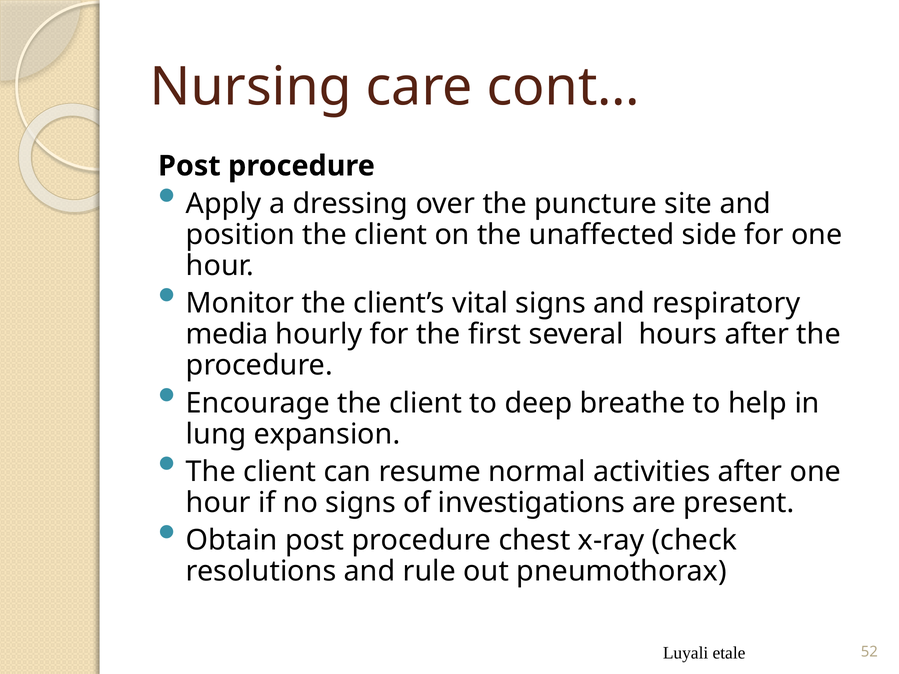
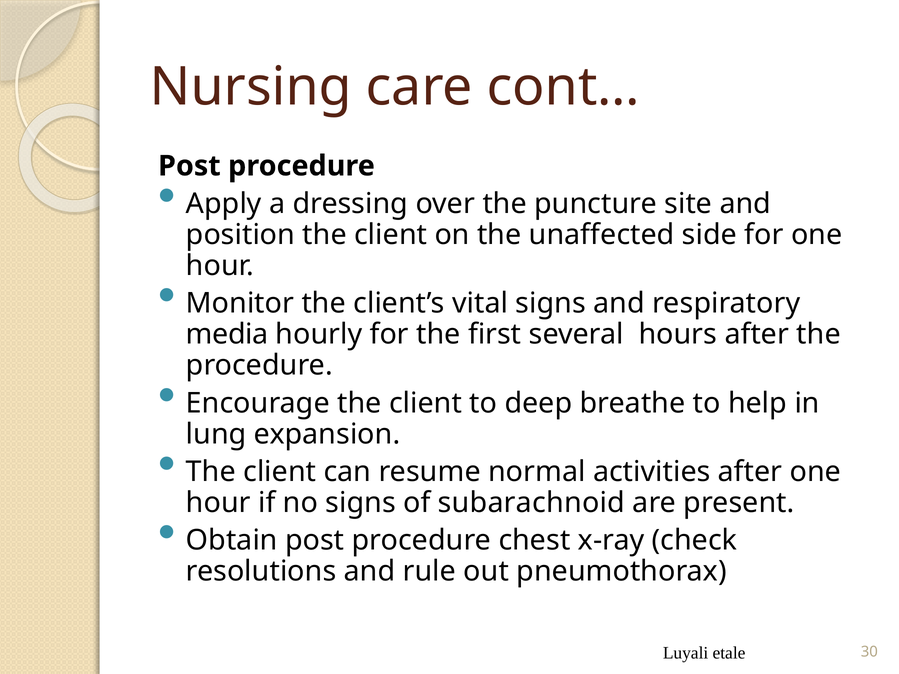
investigations: investigations -> subarachnoid (531, 503)
52: 52 -> 30 (869, 652)
